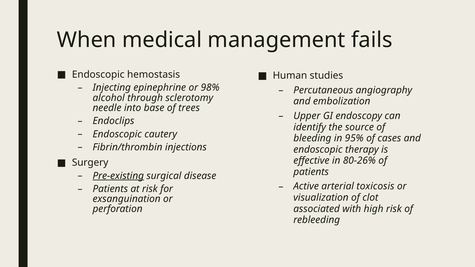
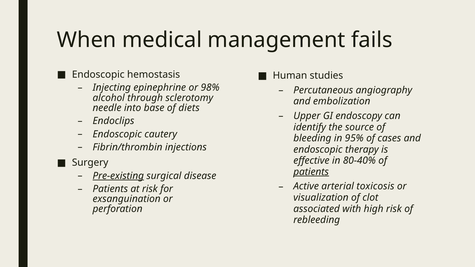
trees: trees -> diets (189, 108)
80-26%: 80-26% -> 80-40% (359, 161)
patients underline: none -> present (311, 172)
